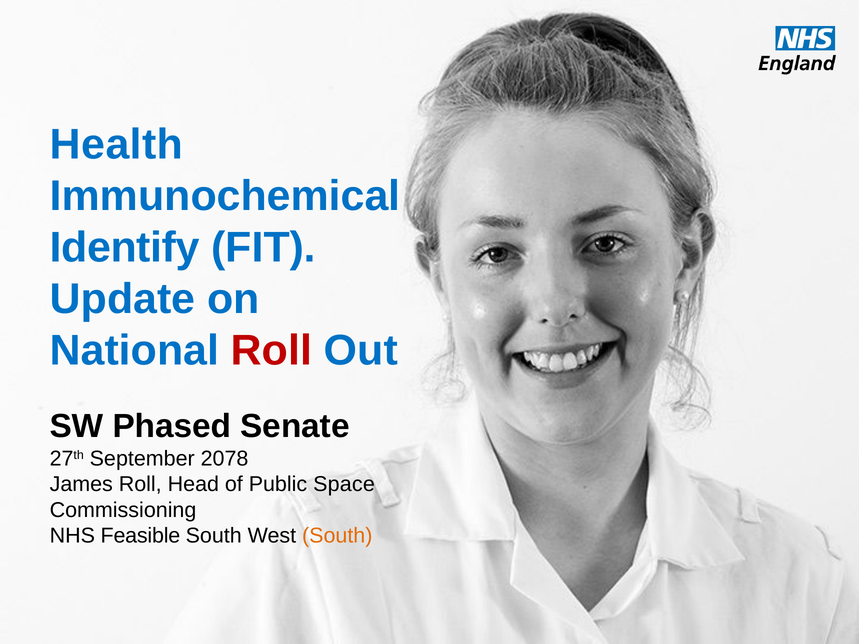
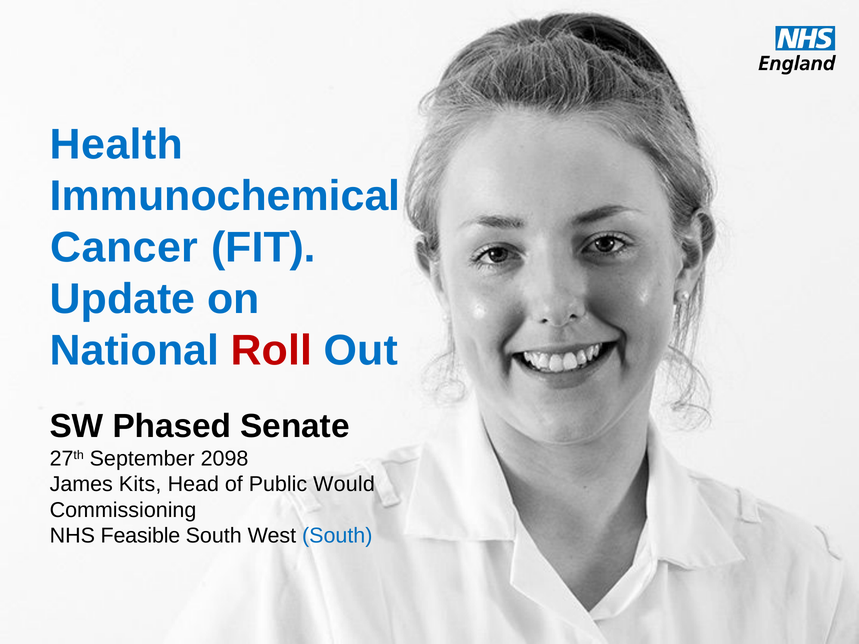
Identify: Identify -> Cancer (124, 247)
2078: 2078 -> 2098 (225, 459)
James Roll: Roll -> Kits (140, 484)
Space: Space -> Would (344, 484)
South colour: orange -> blue (337, 536)
